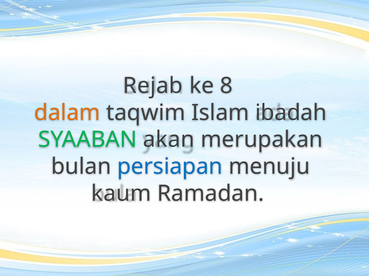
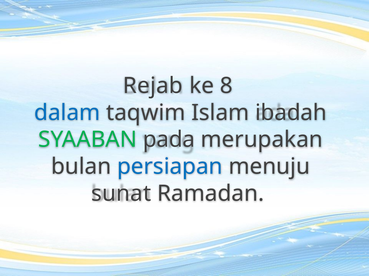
dalam colour: orange -> blue (67, 113)
akan: akan -> pada (169, 140)
kaum: kaum -> sunat (121, 194)
